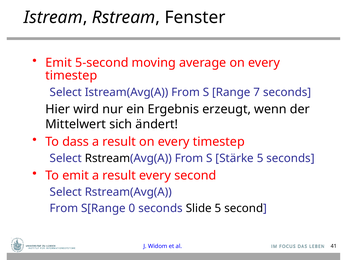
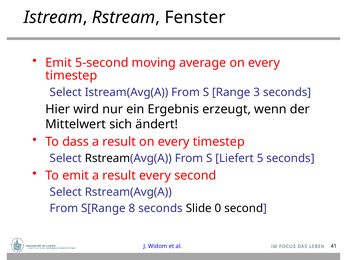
7: 7 -> 3 (257, 92)
Stärke: Stärke -> Liefert (235, 159)
0: 0 -> 8 (132, 208)
Slide 5: 5 -> 0 (218, 208)
